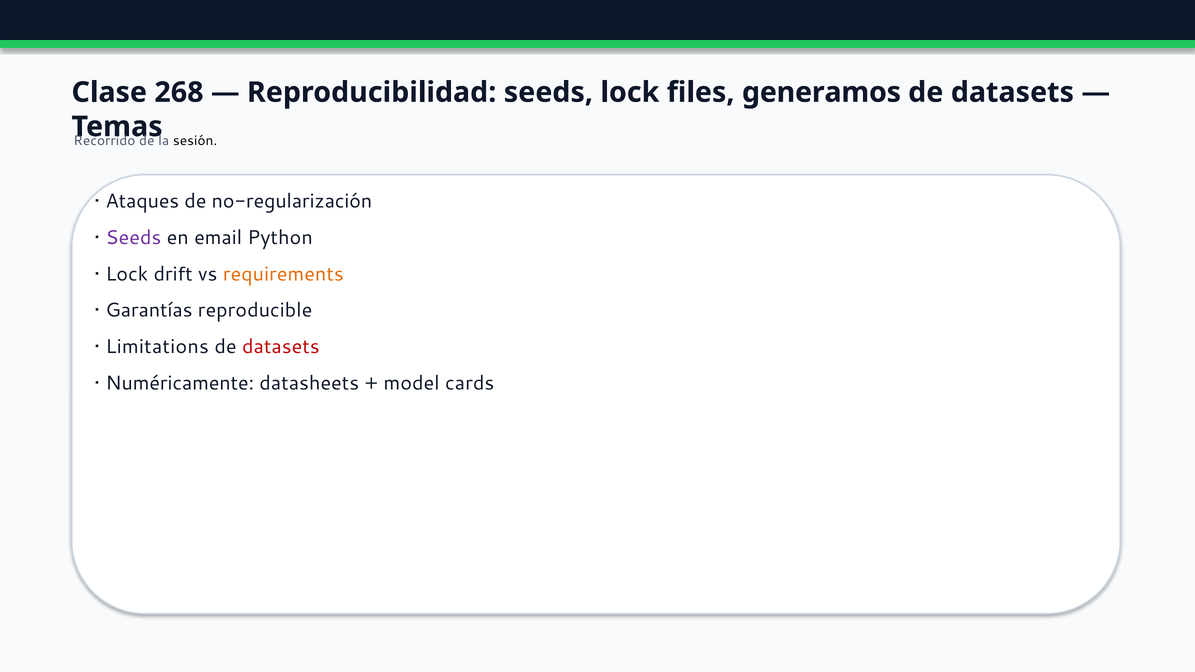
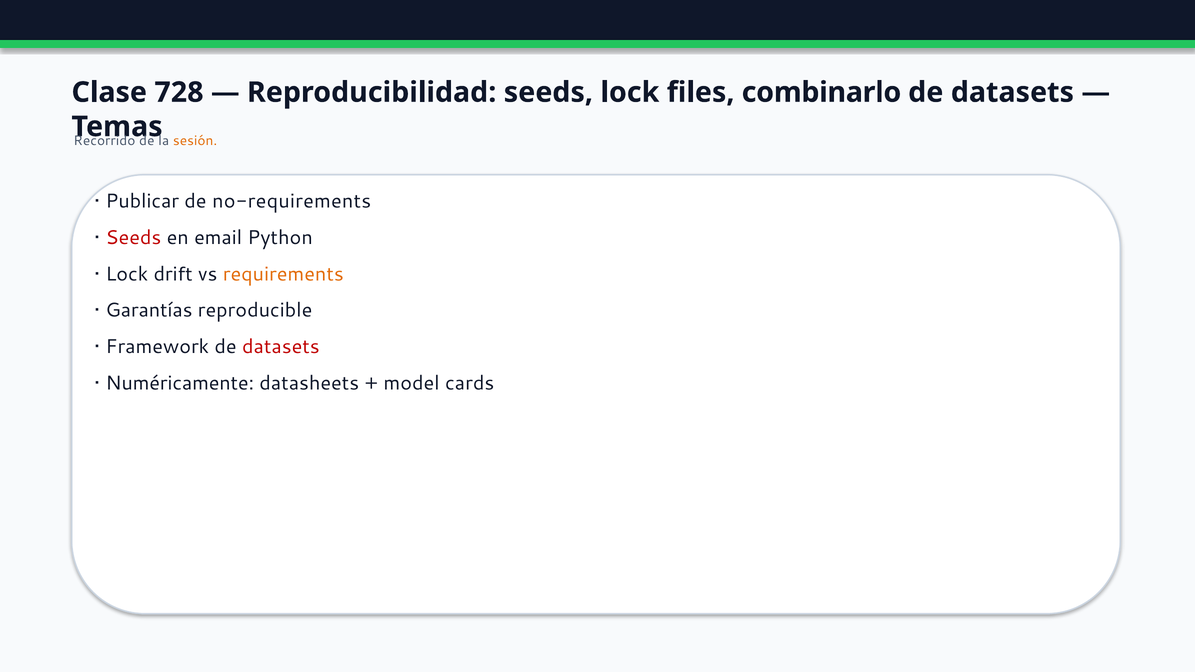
268: 268 -> 728 (179, 92)
generamos: generamos -> combinarlo (821, 92)
sesión colour: black -> orange (195, 141)
Ataques: Ataques -> Publicar (142, 201)
no-regularización: no-regularización -> no-requirements (292, 201)
Seeds colour: purple -> red (133, 238)
Limitations: Limitations -> Framework (157, 347)
